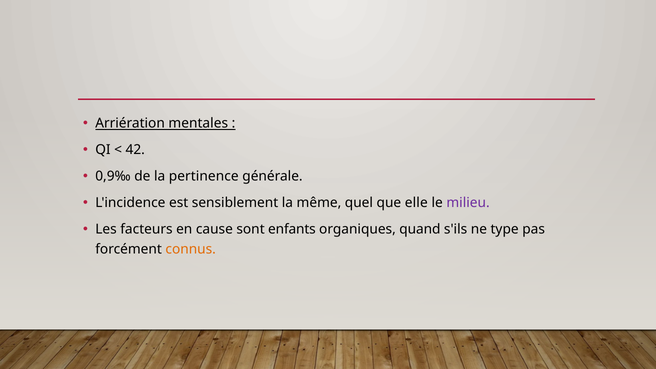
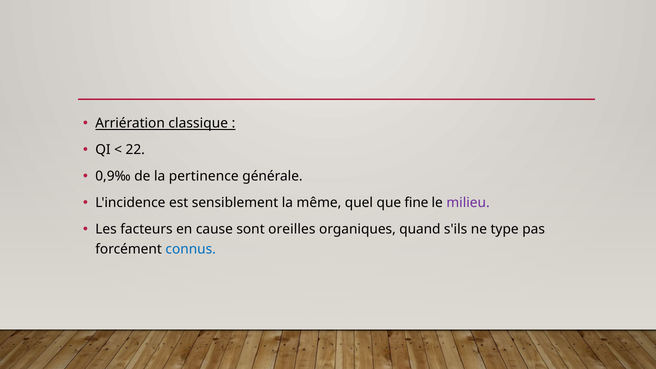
mentales: mentales -> classique (198, 123)
42: 42 -> 22 (135, 150)
elle: elle -> fine (416, 203)
enfants: enfants -> oreilles (292, 229)
connus colour: orange -> blue (191, 249)
